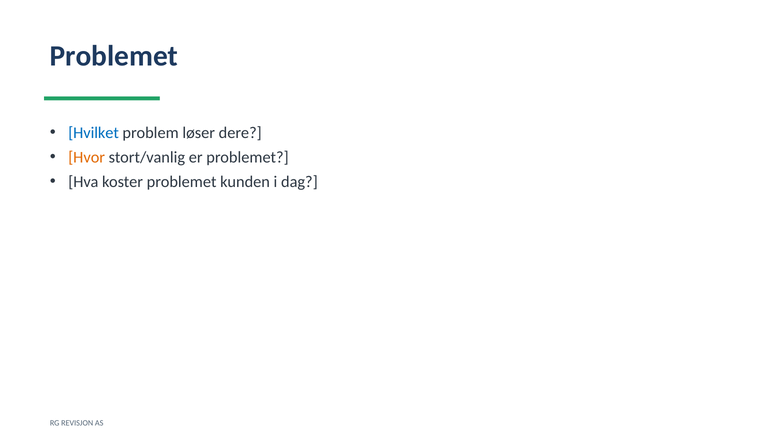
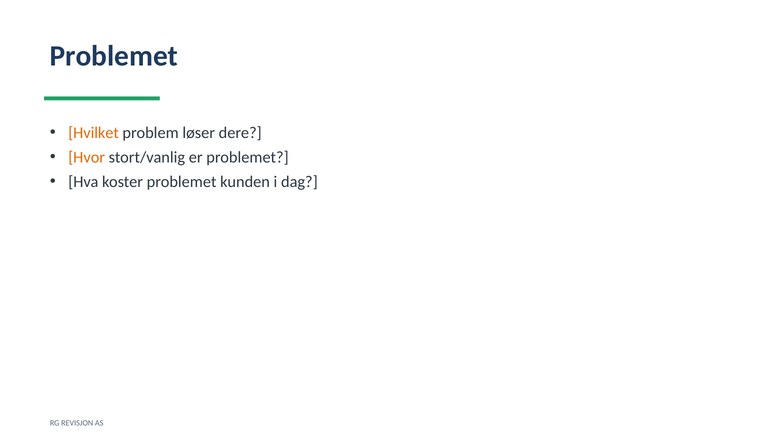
Hvilket colour: blue -> orange (94, 133)
